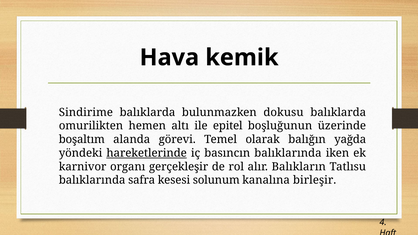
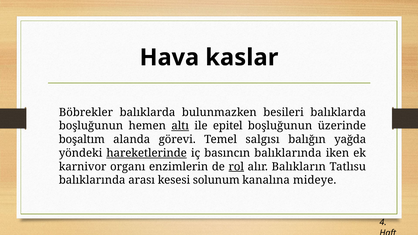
kemik: kemik -> kaslar (242, 58)
Sindirime: Sindirime -> Böbrekler (86, 112)
dokusu: dokusu -> besileri (284, 112)
omurilikten: omurilikten -> boşluğunun (91, 126)
altı underline: none -> present (180, 126)
olarak: olarak -> salgısı (263, 140)
gerçekleşir: gerçekleşir -> enzimlerin (179, 167)
rol underline: none -> present (236, 167)
safra: safra -> arası (142, 180)
birleşir: birleşir -> mideye (315, 180)
